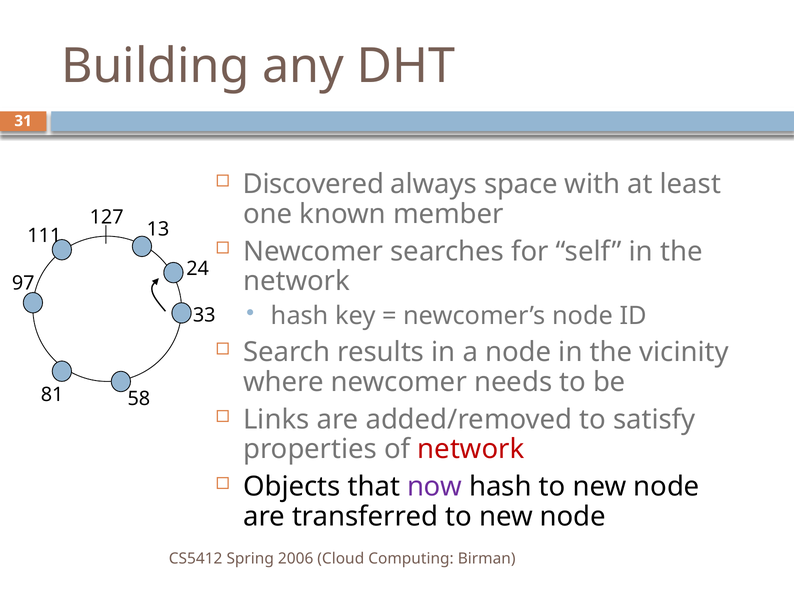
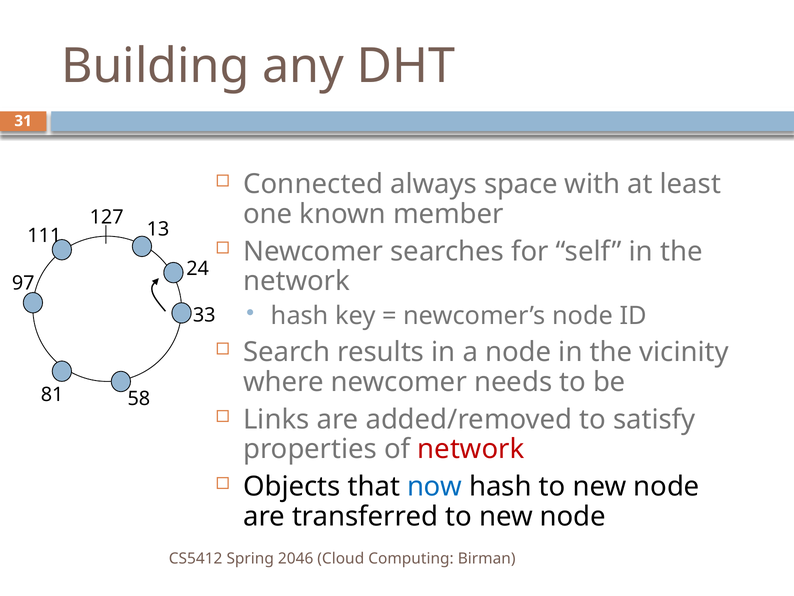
Discovered: Discovered -> Connected (313, 184)
now colour: purple -> blue (435, 486)
2006: 2006 -> 2046 (296, 558)
